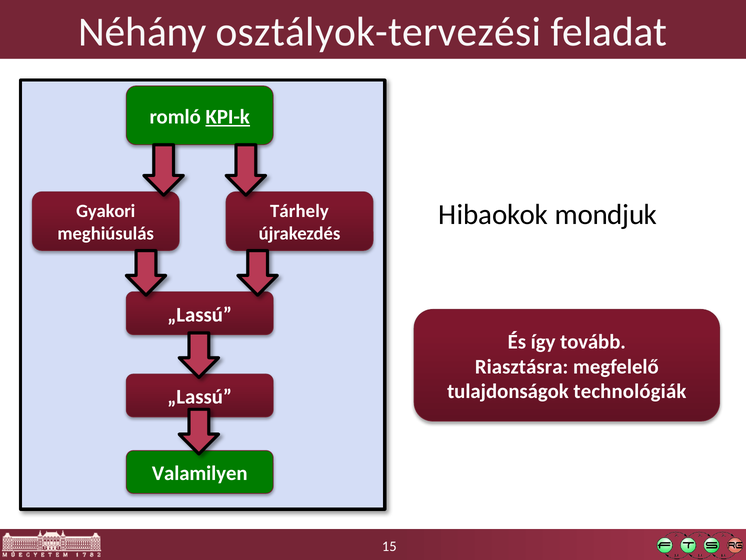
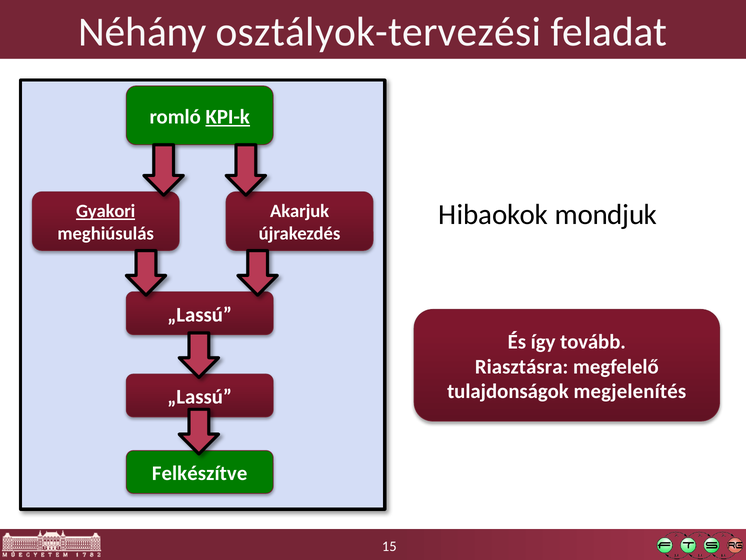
Gyakori underline: none -> present (106, 211)
Tárhely: Tárhely -> Akarjuk (300, 211)
technológiák: technológiák -> megjelenítés (630, 391)
Valamilyen: Valamilyen -> Felkészítve (200, 473)
